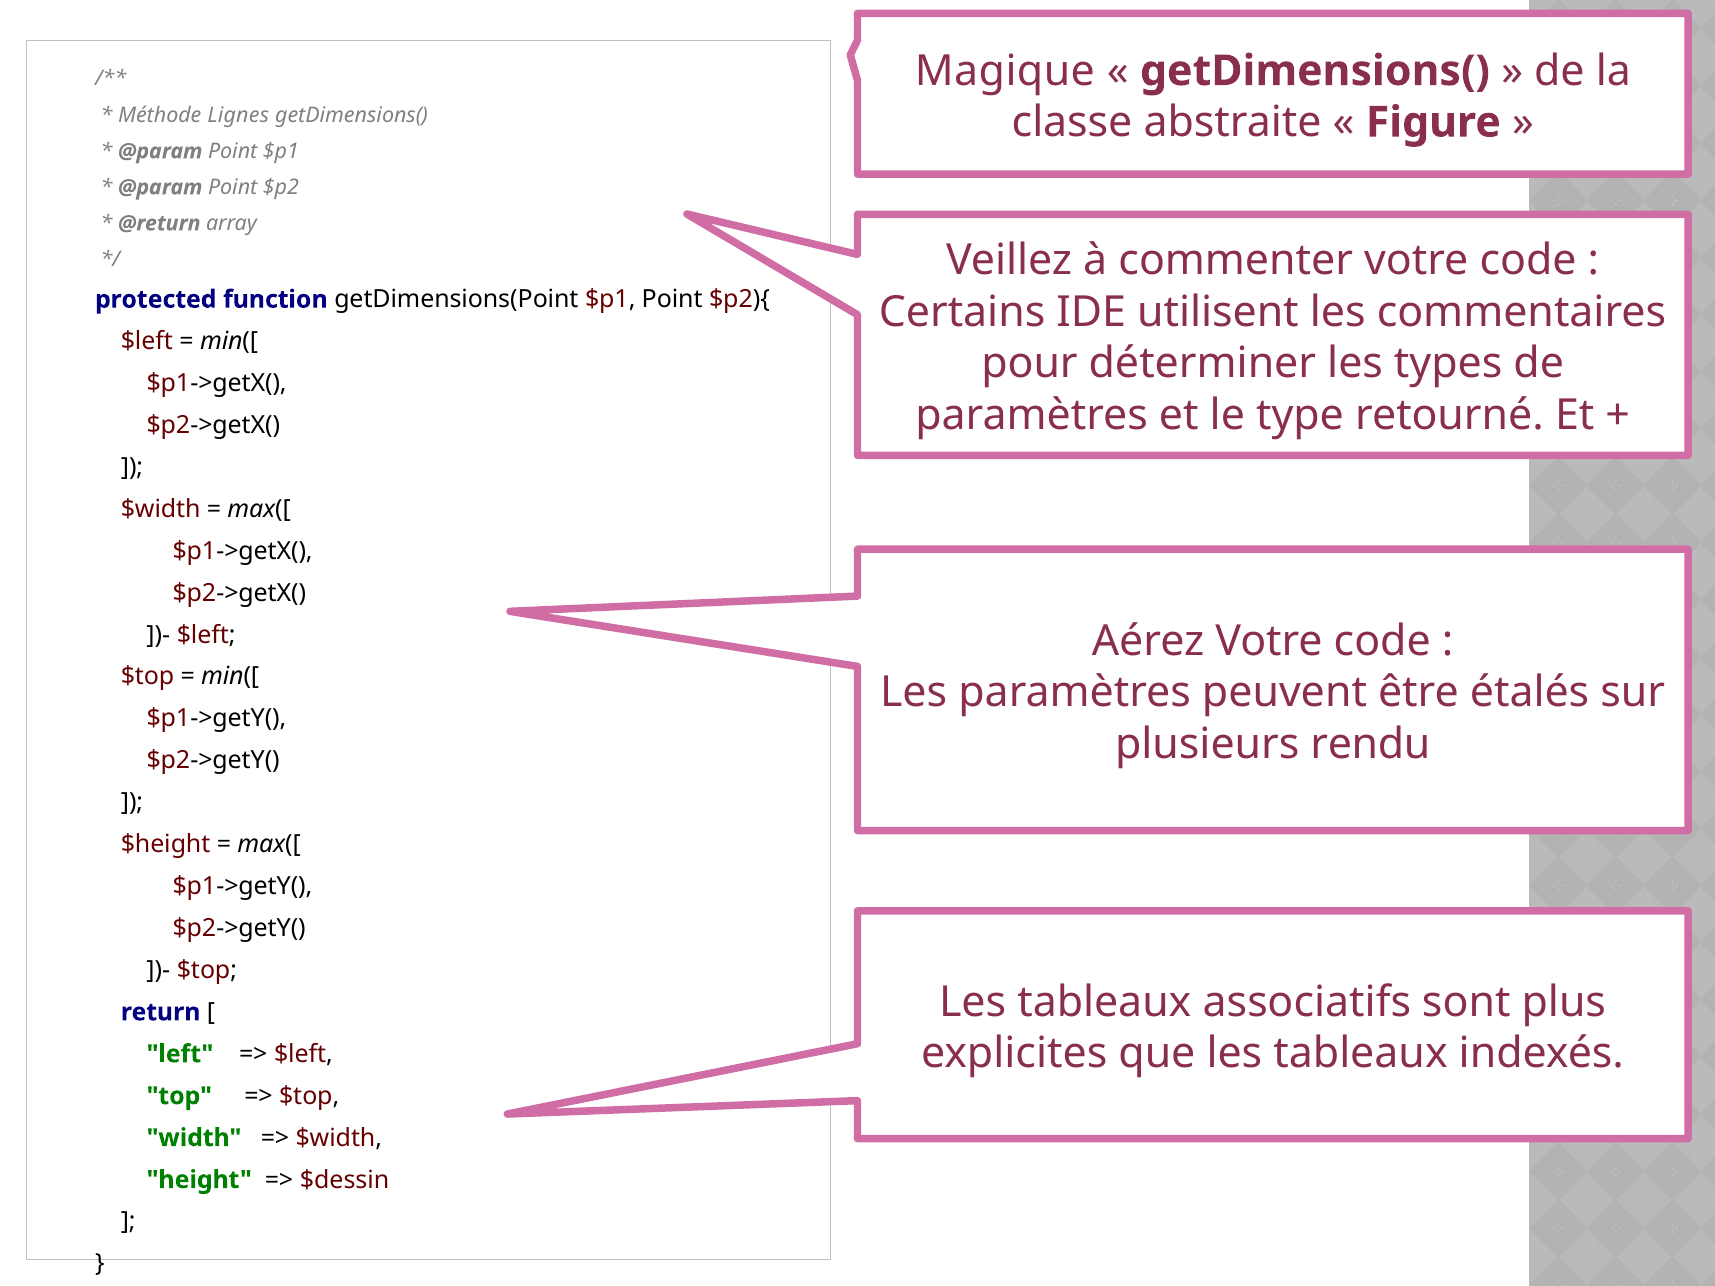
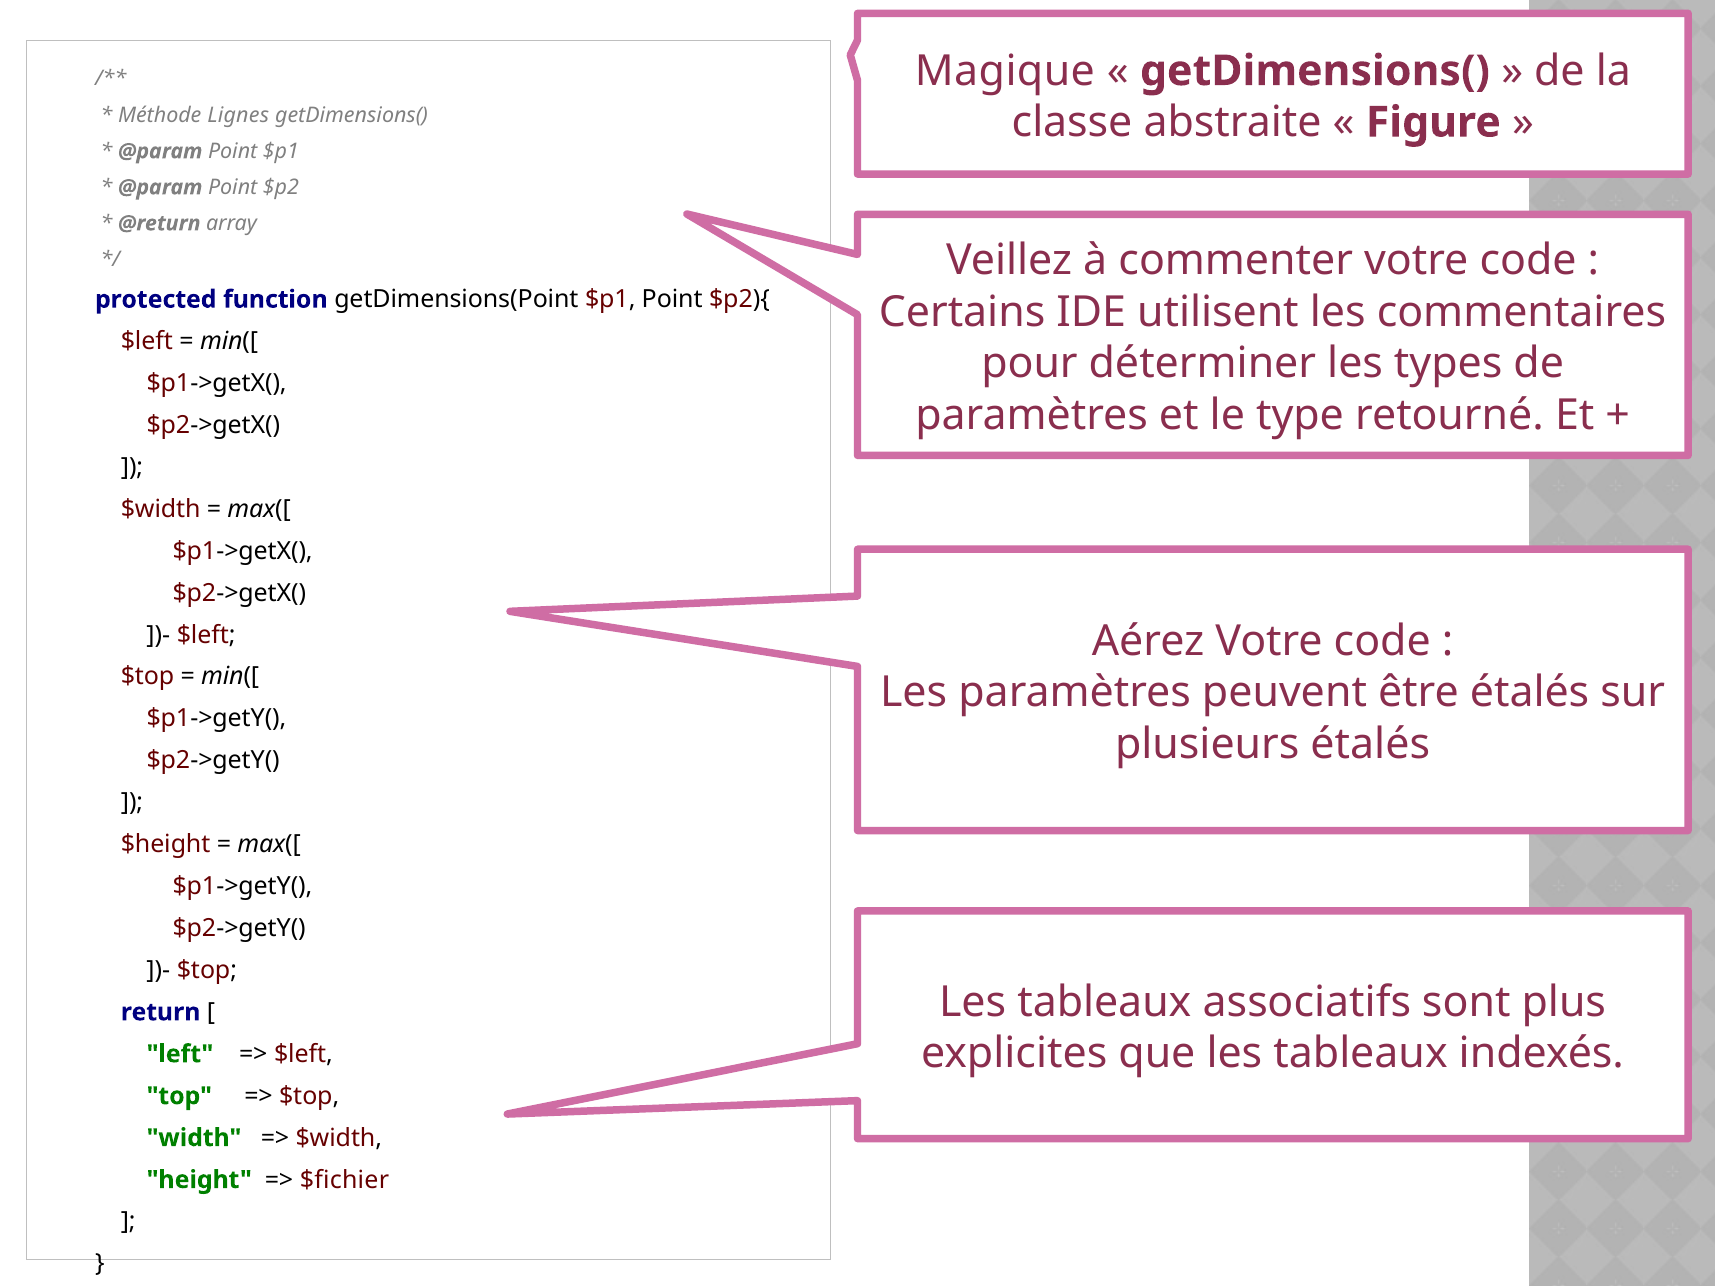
plusieurs rendu: rendu -> étalés (1370, 744)
$dessin: $dessin -> $fichier (344, 1180)
